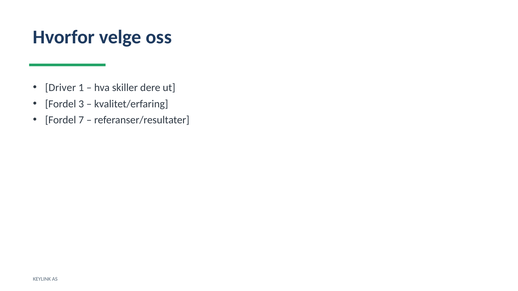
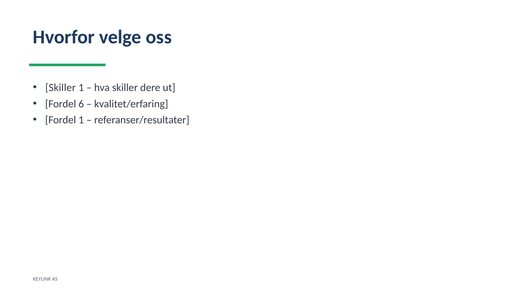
Driver: Driver -> Skiller (61, 88)
3: 3 -> 6 (81, 104)
Fordel 7: 7 -> 1 (81, 120)
